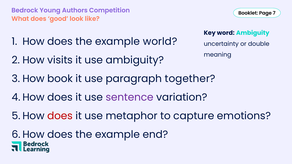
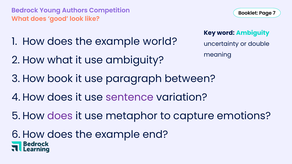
visits: visits -> what (60, 60)
together: together -> between (190, 79)
does colour: red -> purple (60, 116)
